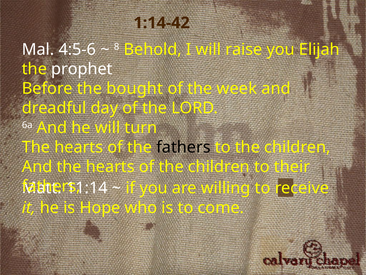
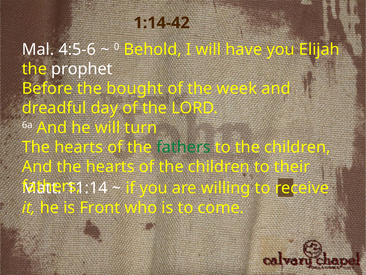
8: 8 -> 0 (117, 47)
raise: raise -> have (244, 49)
fathers colour: black -> green (184, 147)
Hope: Hope -> Front (100, 207)
